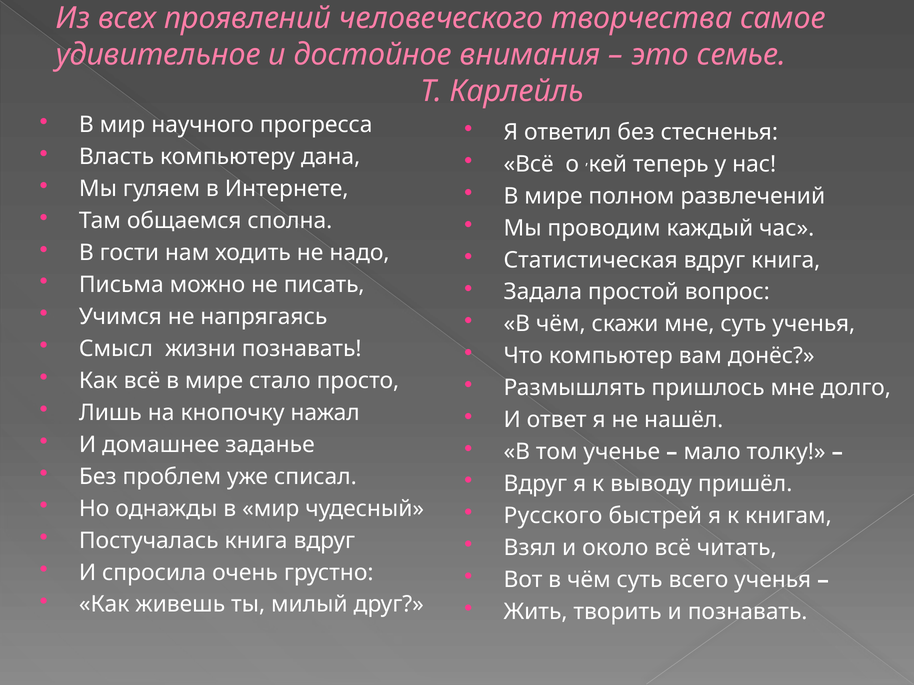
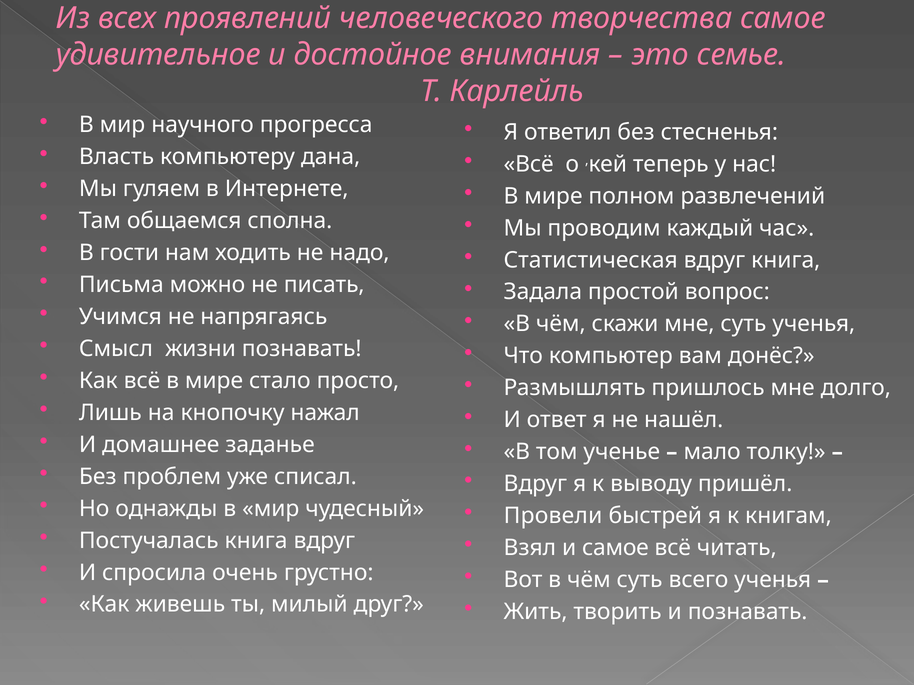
Русского: Русского -> Провели (553, 516)
и около: около -> самое (615, 548)
